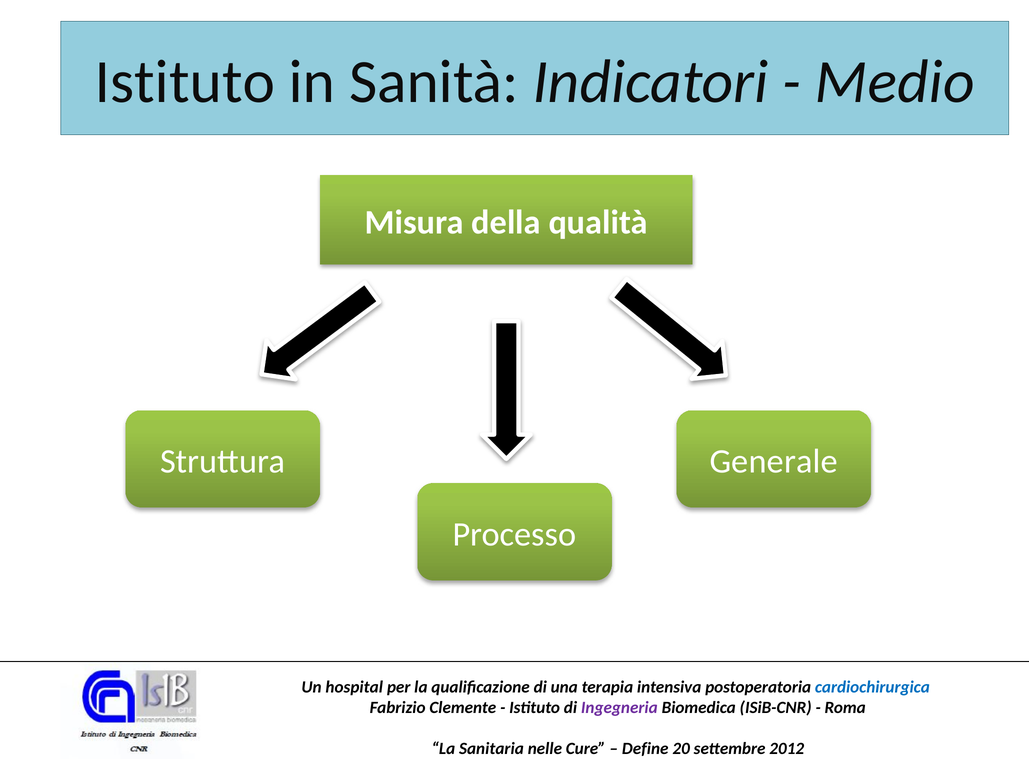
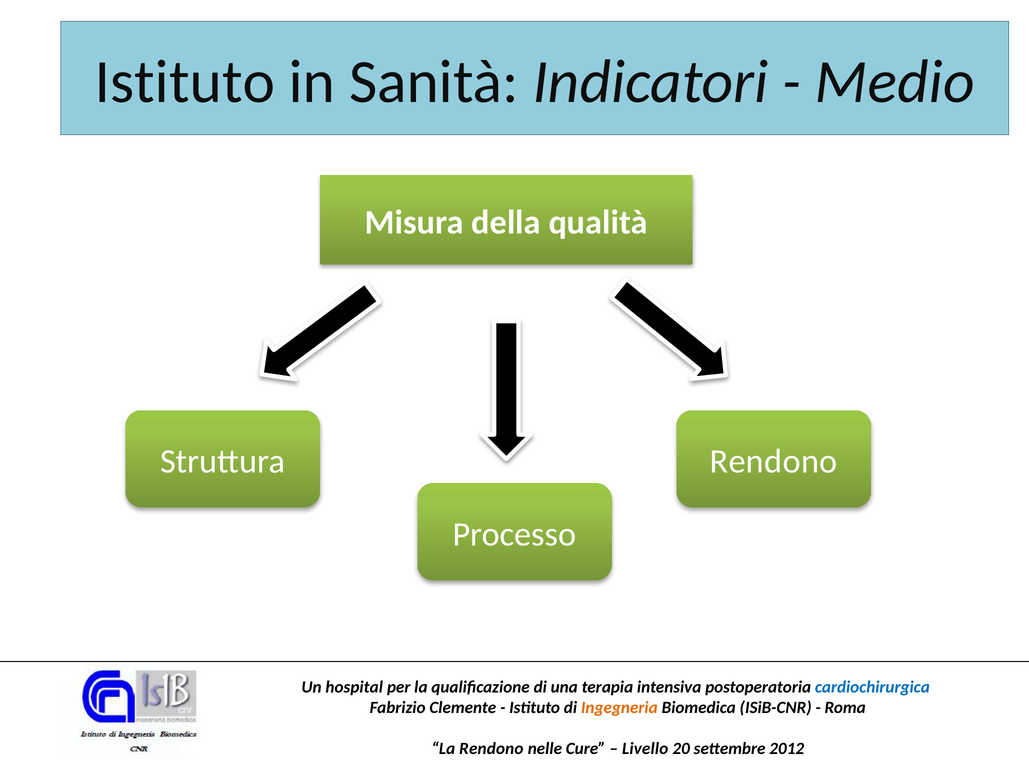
Generale: Generale -> Rendono (774, 461)
Ingegneria colour: purple -> orange (619, 707)
La Sanitaria: Sanitaria -> Rendono (491, 749)
Define: Define -> Livello (645, 749)
